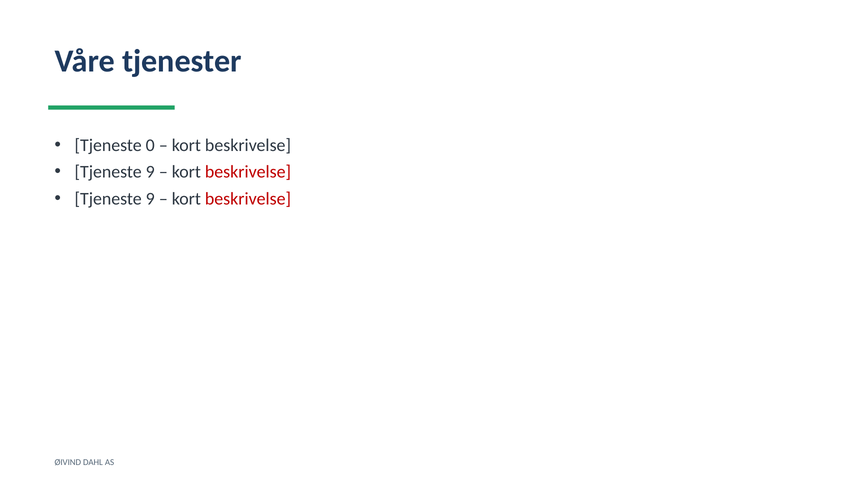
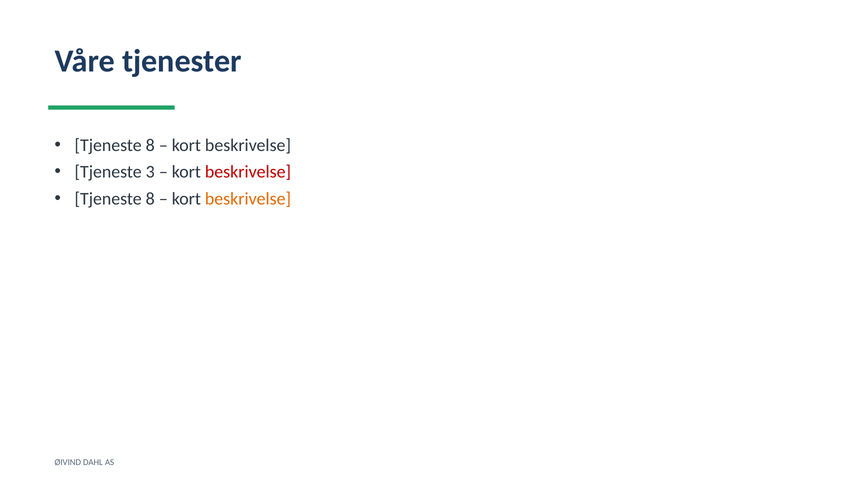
0: 0 -> 8 (150, 145)
9: 9 -> 3 (150, 172)
9: 9 -> 8 (150, 199)
beskrivelse colour: red -> orange (248, 199)
